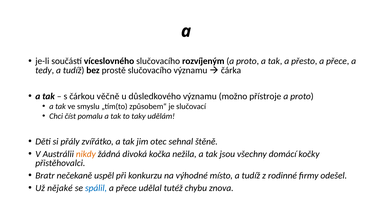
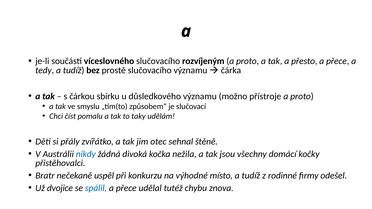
věčně: věčně -> sbírku (108, 96)
nikdy colour: orange -> blue (86, 154)
nějaké: nějaké -> dvojice (60, 188)
